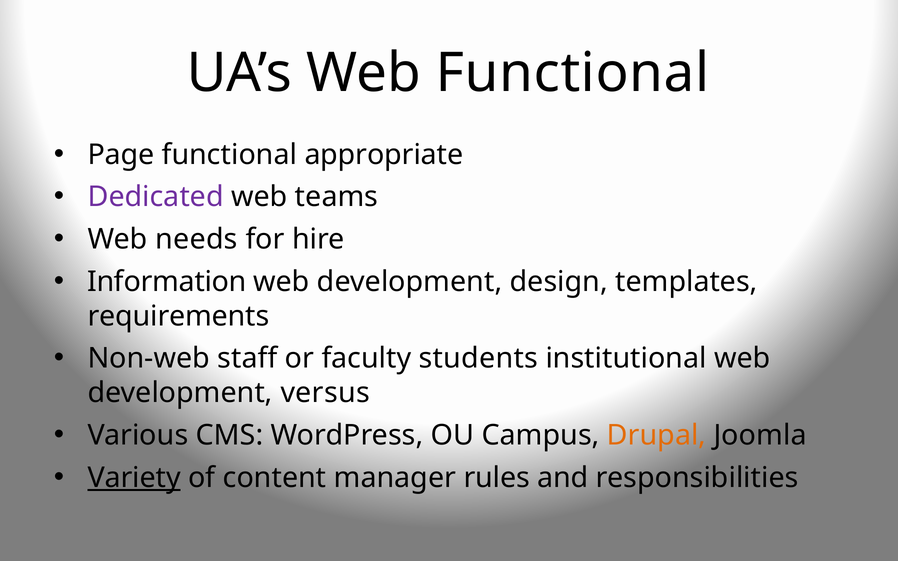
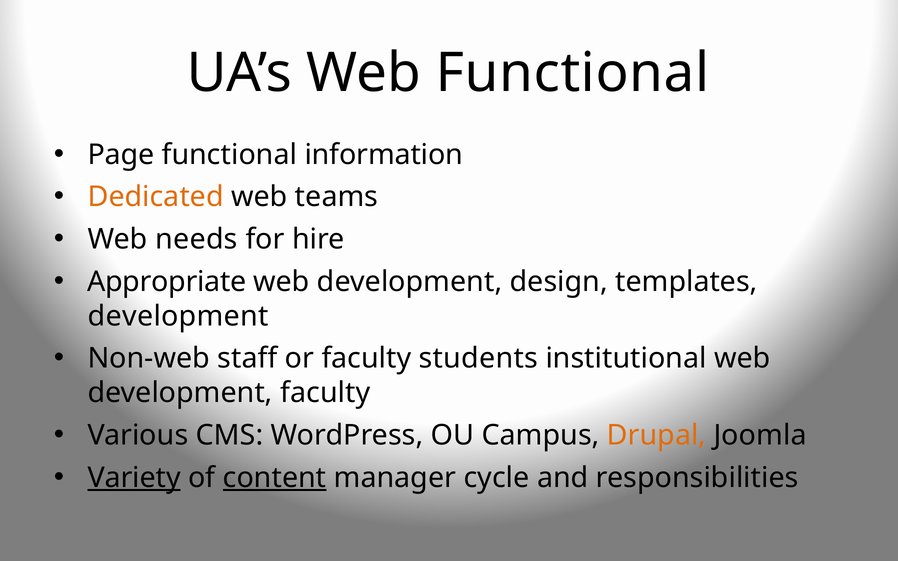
appropriate: appropriate -> information (384, 155)
Dedicated colour: purple -> orange (156, 197)
Information: Information -> Appropriate (167, 282)
requirements: requirements -> development (178, 316)
development versus: versus -> faculty (325, 393)
content underline: none -> present (275, 478)
rules: rules -> cycle (497, 478)
